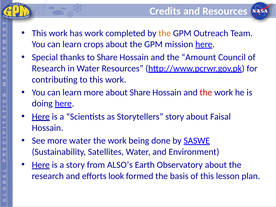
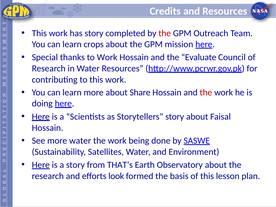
has work: work -> story (94, 33)
the colour: orange -> red (165, 33)
to Share: Share -> Work (107, 57)
Amount: Amount -> Evaluate (199, 57)
ALSO’s: ALSO’s -> THAT’s (120, 165)
